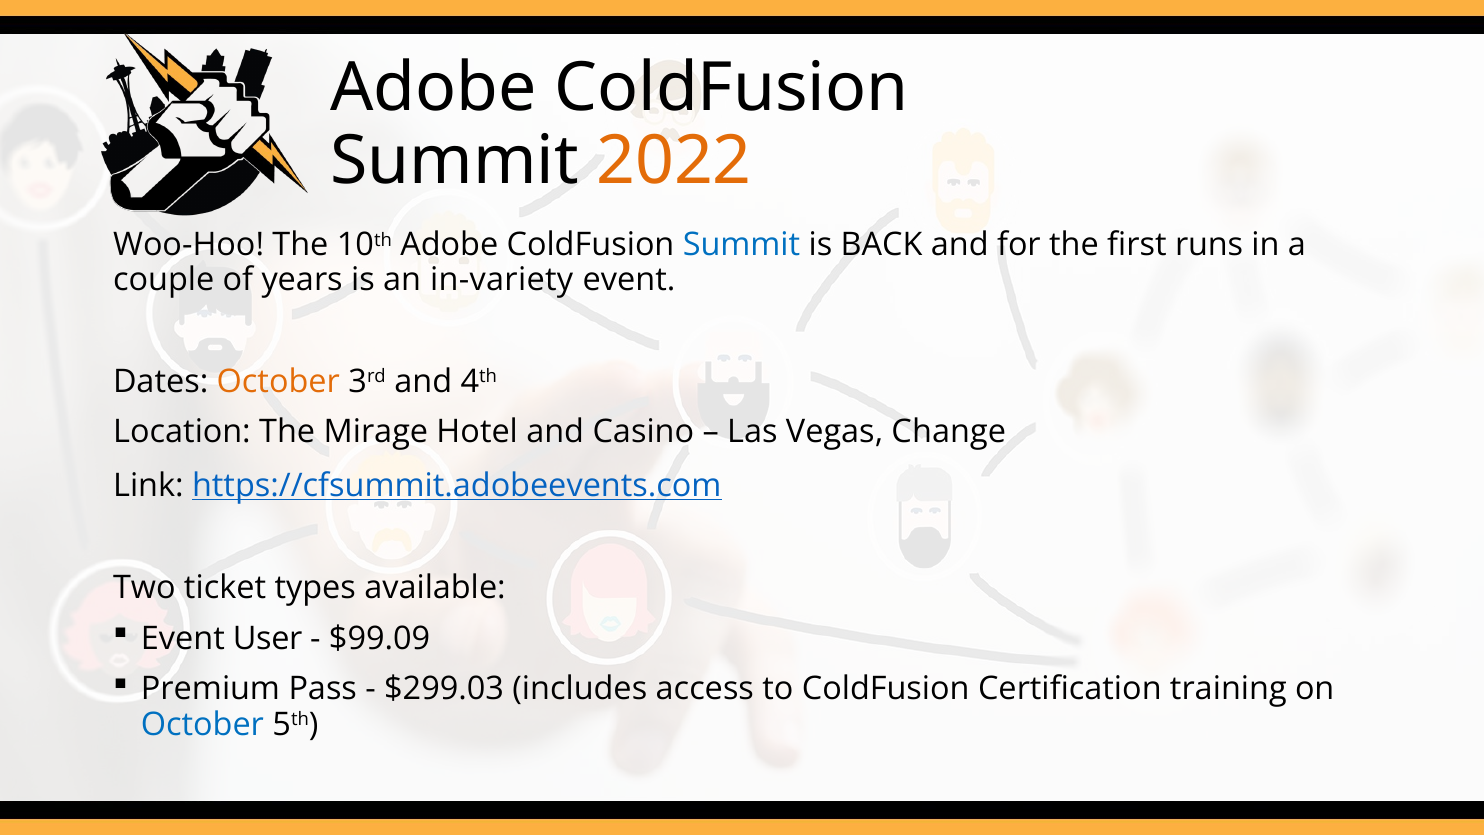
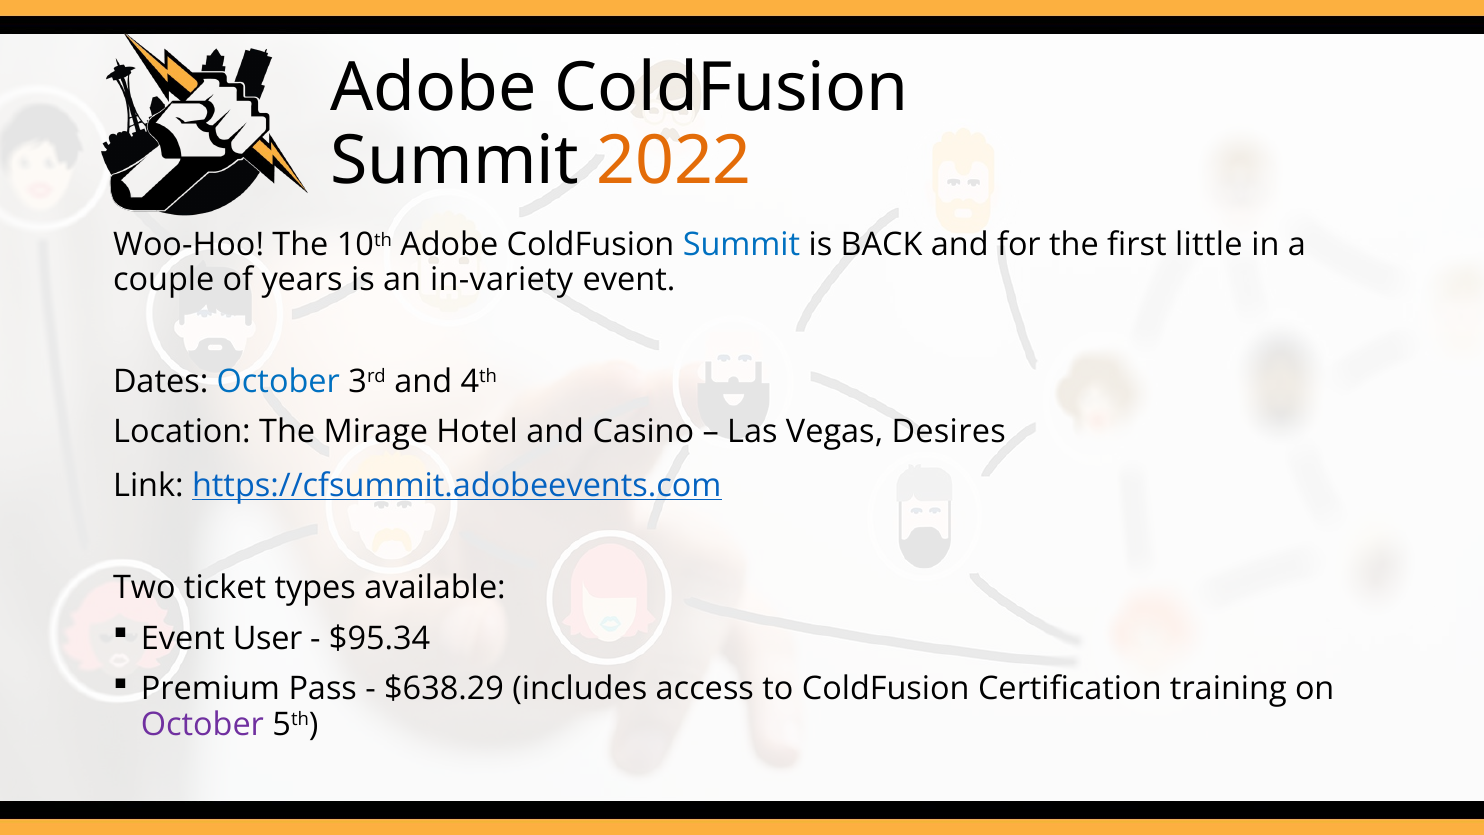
runs: runs -> little (1209, 245)
October colour: orange -> blue (278, 381)
Change: Change -> Desires (949, 432)
$99.09: $99.09 -> $95.34 (380, 638)
$299.03: $299.03 -> $638.29 (444, 689)
October colour: blue -> purple (202, 724)
